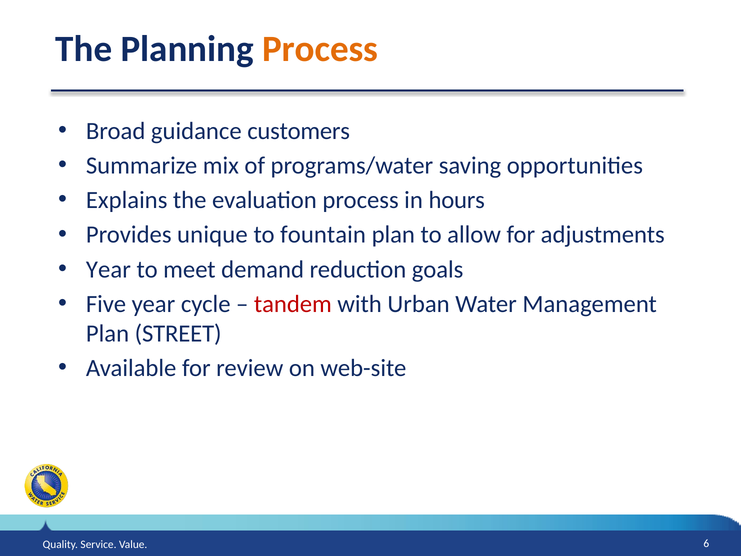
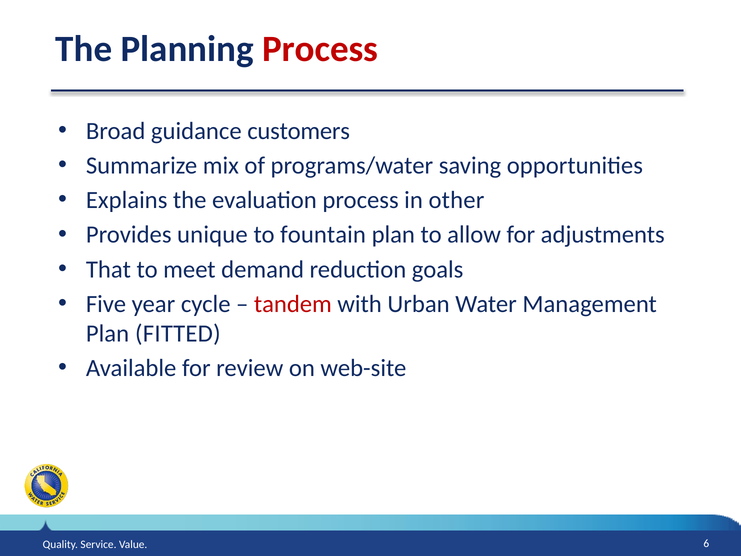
Process colour: orange -> red (320, 49)
hours: hours -> other (456, 200)
Year: Year -> That (108, 269)
STREET: STREET -> FITTED (178, 333)
